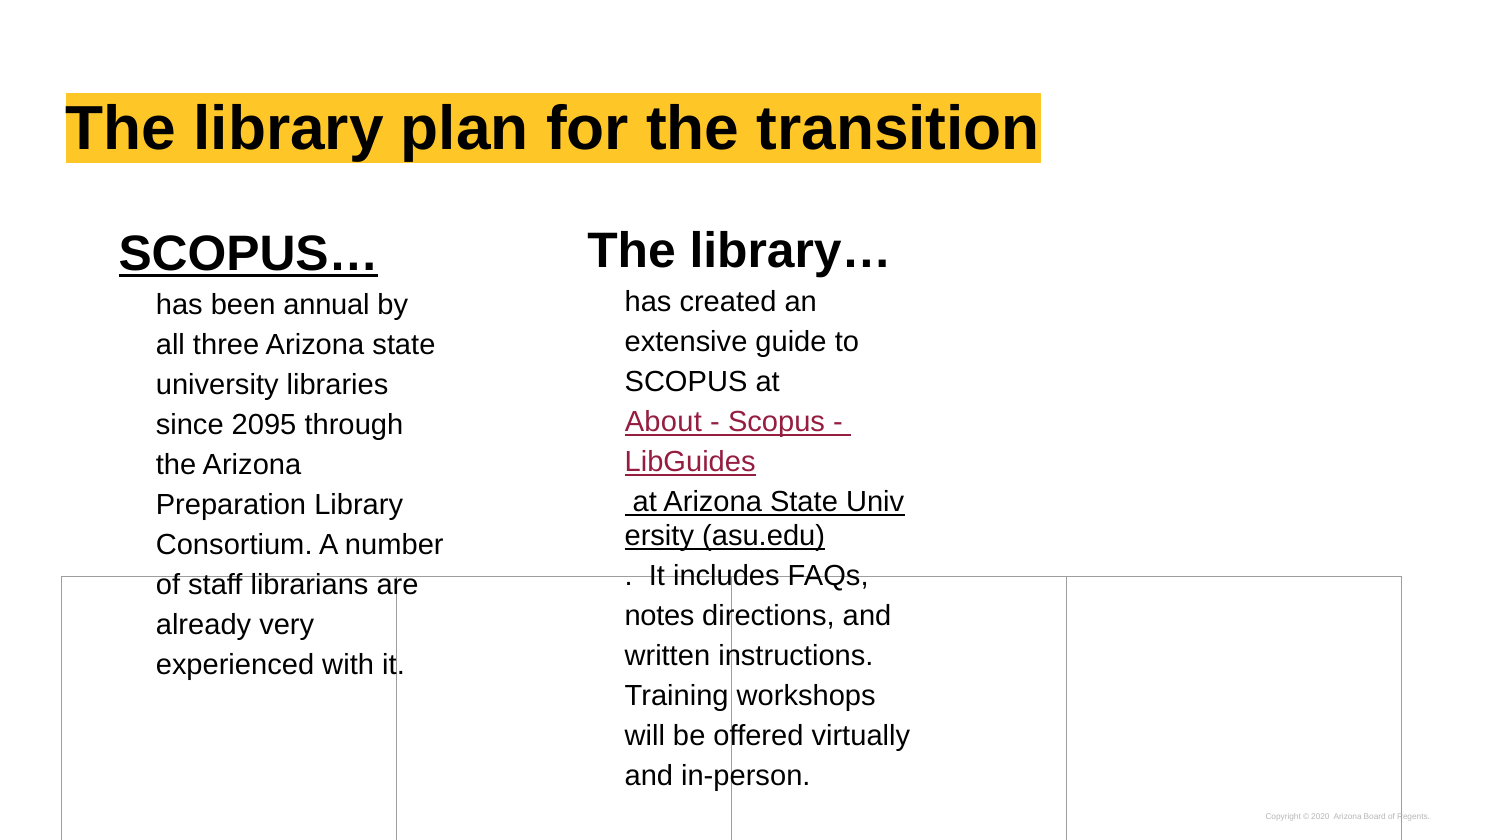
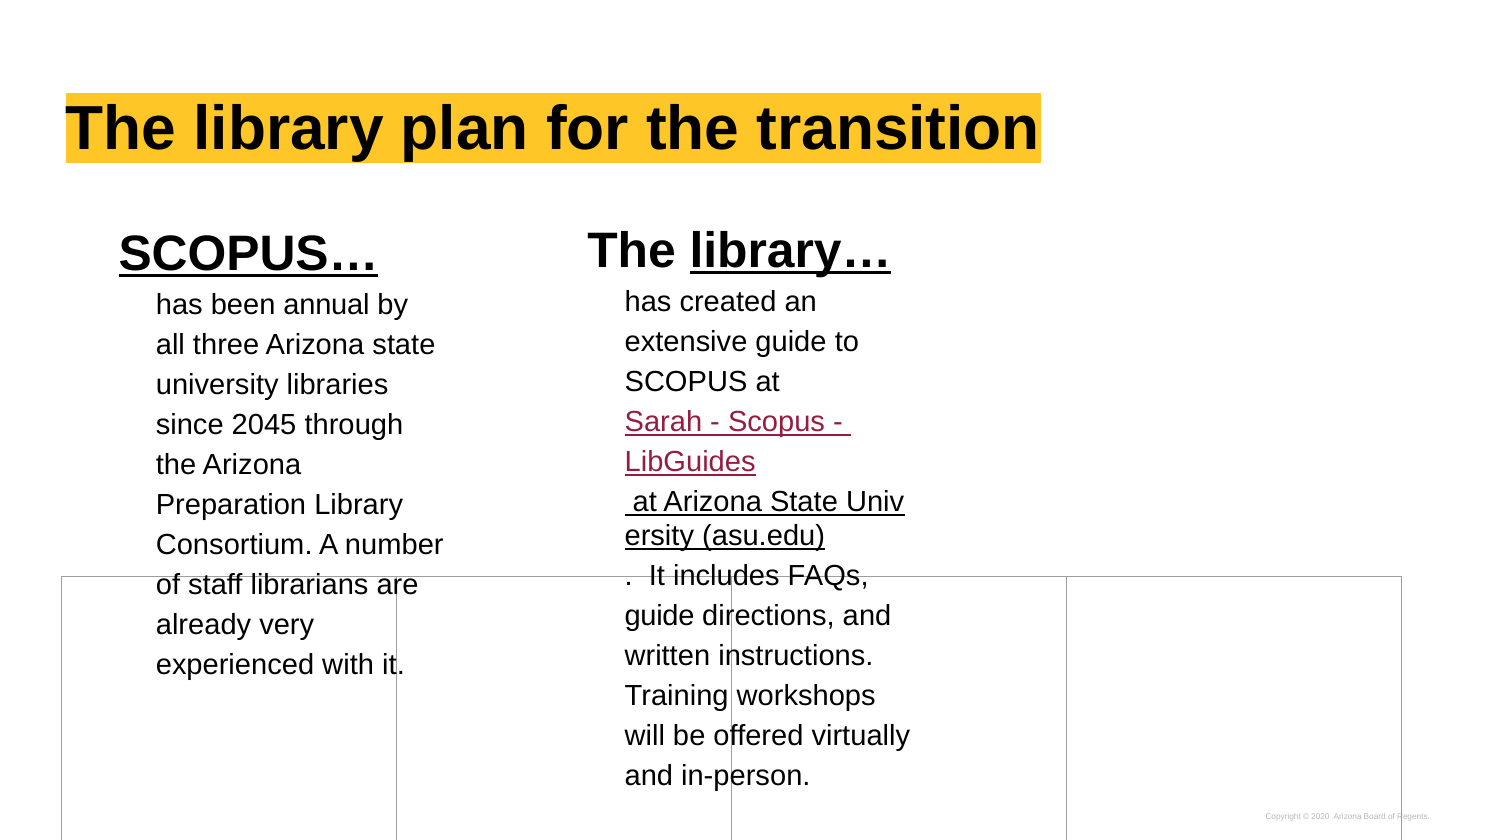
library… underline: none -> present (791, 251)
About: About -> Sarah (663, 422)
2095: 2095 -> 2045 (264, 425)
notes: notes -> guide (659, 616)
